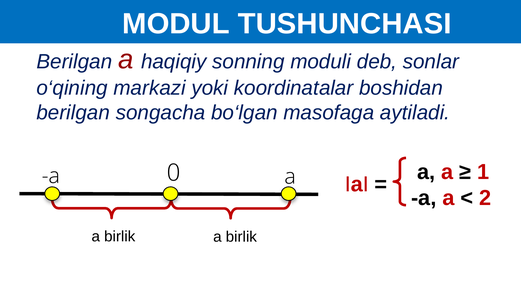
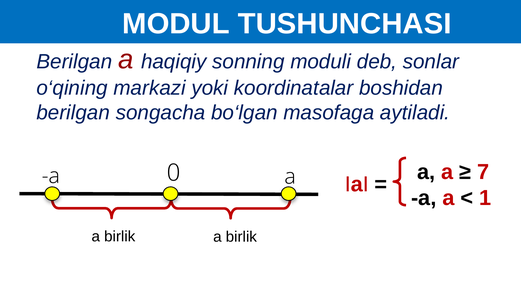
1: 1 -> 7 (483, 172)
2: 2 -> 1 (485, 198)
